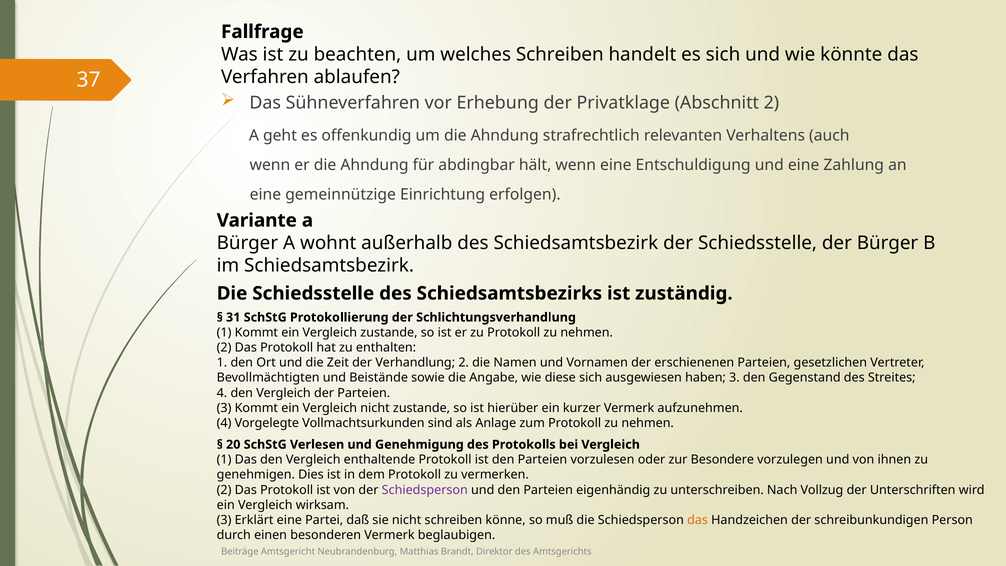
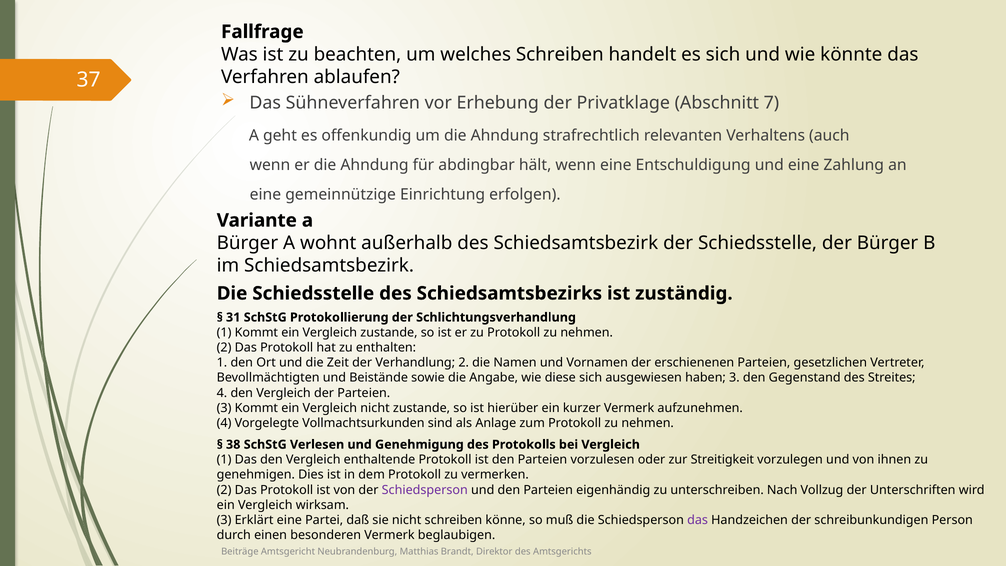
Abschnitt 2: 2 -> 7 (771, 103)
20: 20 -> 38 (233, 444)
Besondere: Besondere -> Streitigkeit (722, 460)
das colour: orange -> purple (698, 520)
